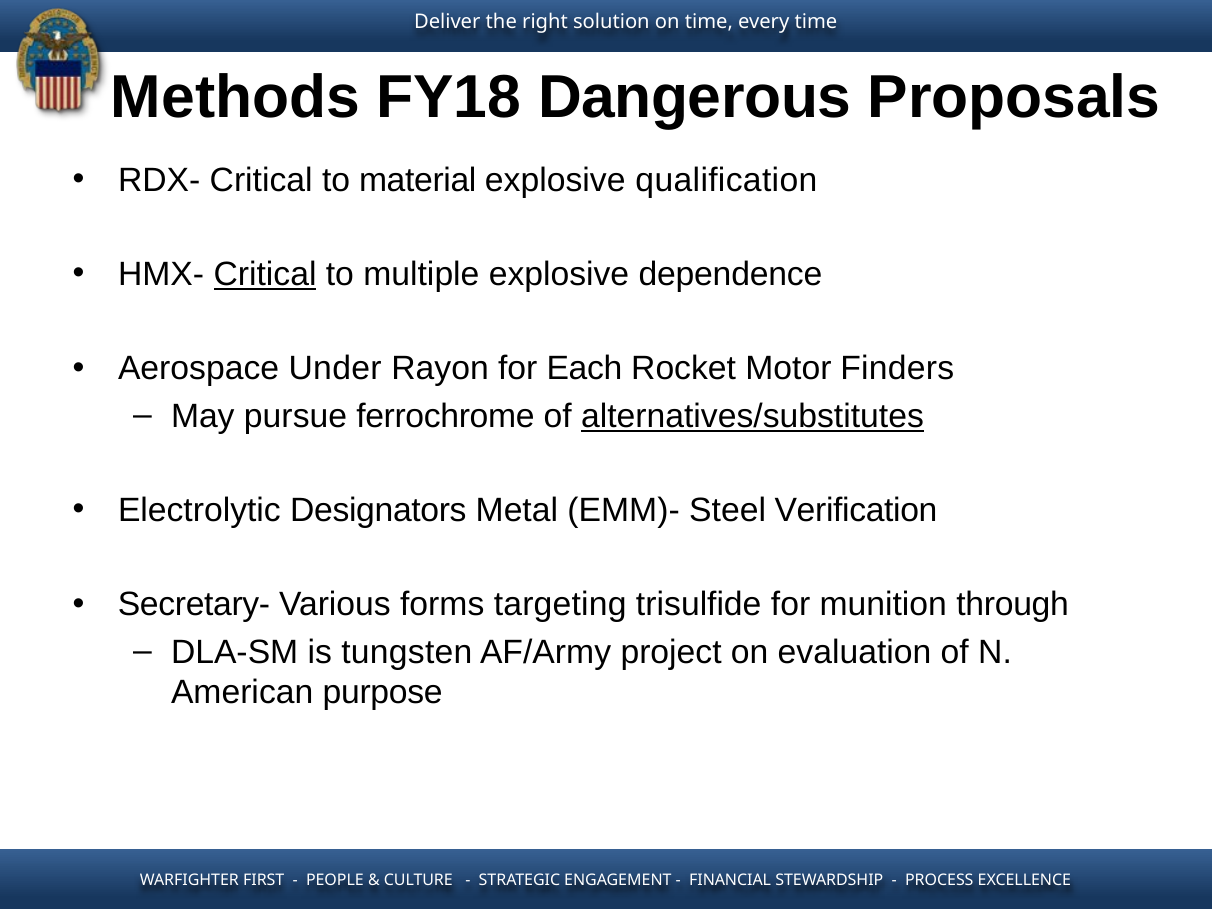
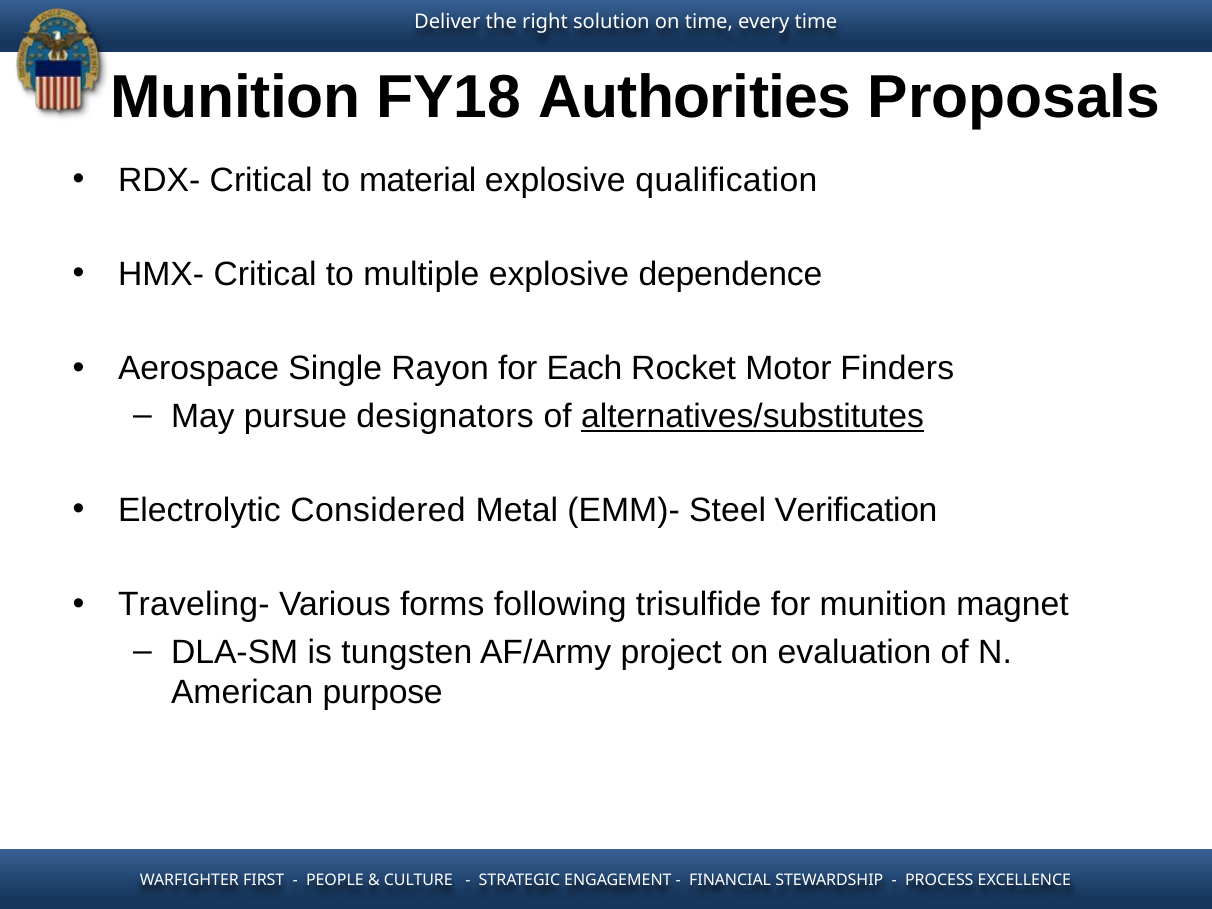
Methods: Methods -> Munition (236, 97)
Dangerous: Dangerous -> Authorities (695, 97)
Critical underline: present -> none (265, 274)
Under: Under -> Single (335, 369)
ferrochrome: ferrochrome -> designators (445, 416)
Designators: Designators -> Considered (378, 510)
Secretary-: Secretary- -> Traveling- (194, 605)
targeting: targeting -> following (560, 605)
through: through -> magnet (1013, 605)
